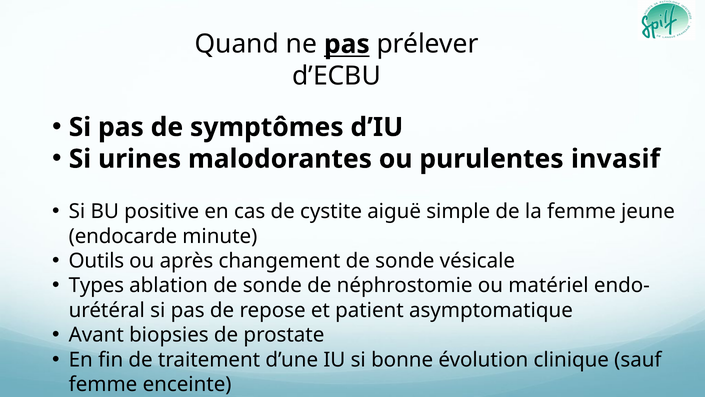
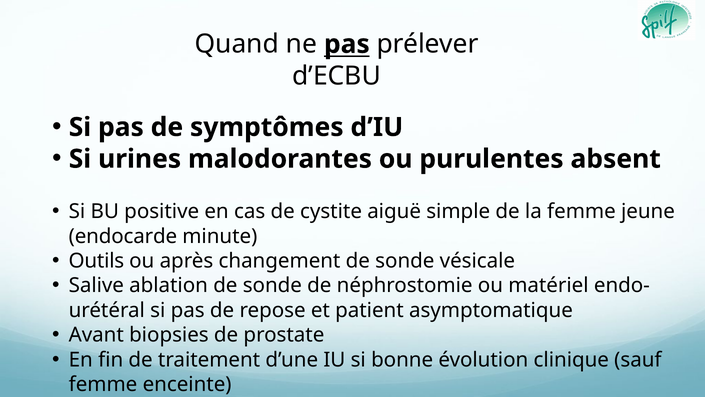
invasif: invasif -> absent (616, 159)
Types: Types -> Salive (96, 285)
